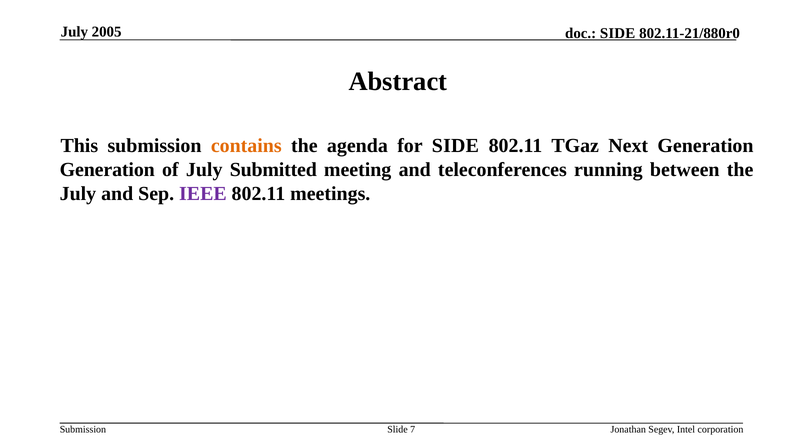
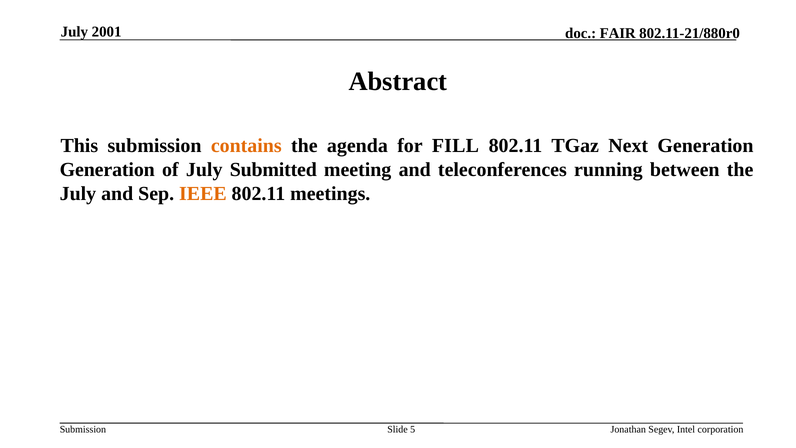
2005: 2005 -> 2001 (107, 32)
SIDE: SIDE -> FAIR (618, 33)
for SIDE: SIDE -> FILL (455, 146)
IEEE colour: purple -> orange (203, 193)
7: 7 -> 5 (413, 429)
